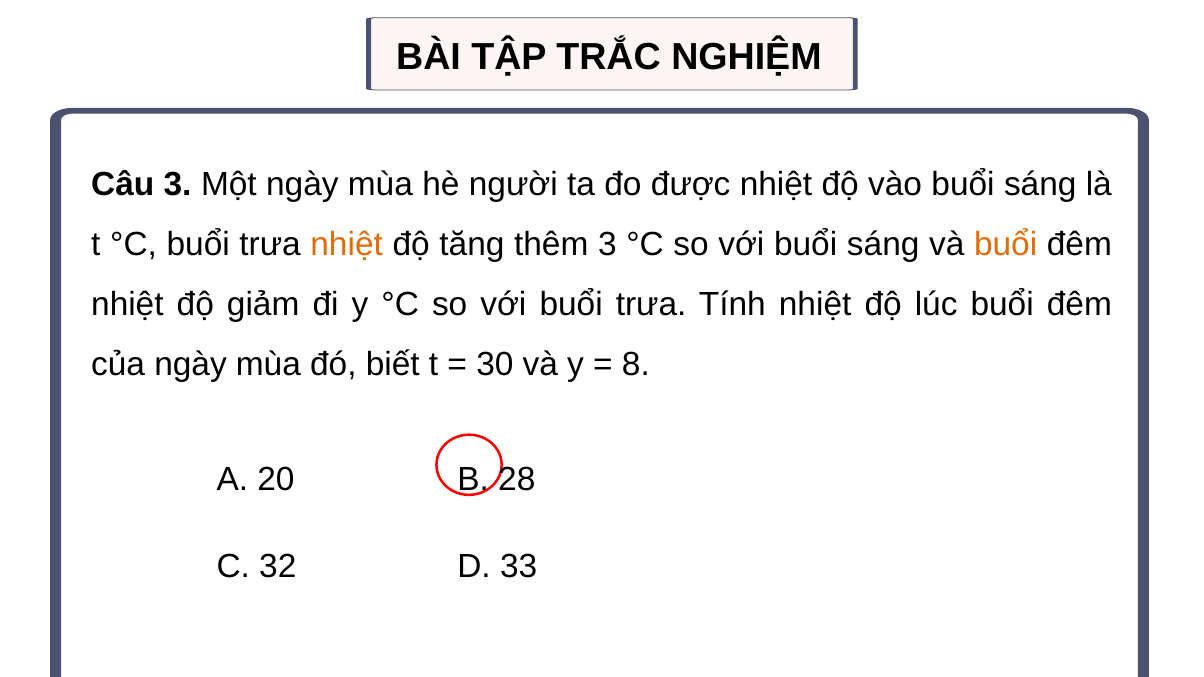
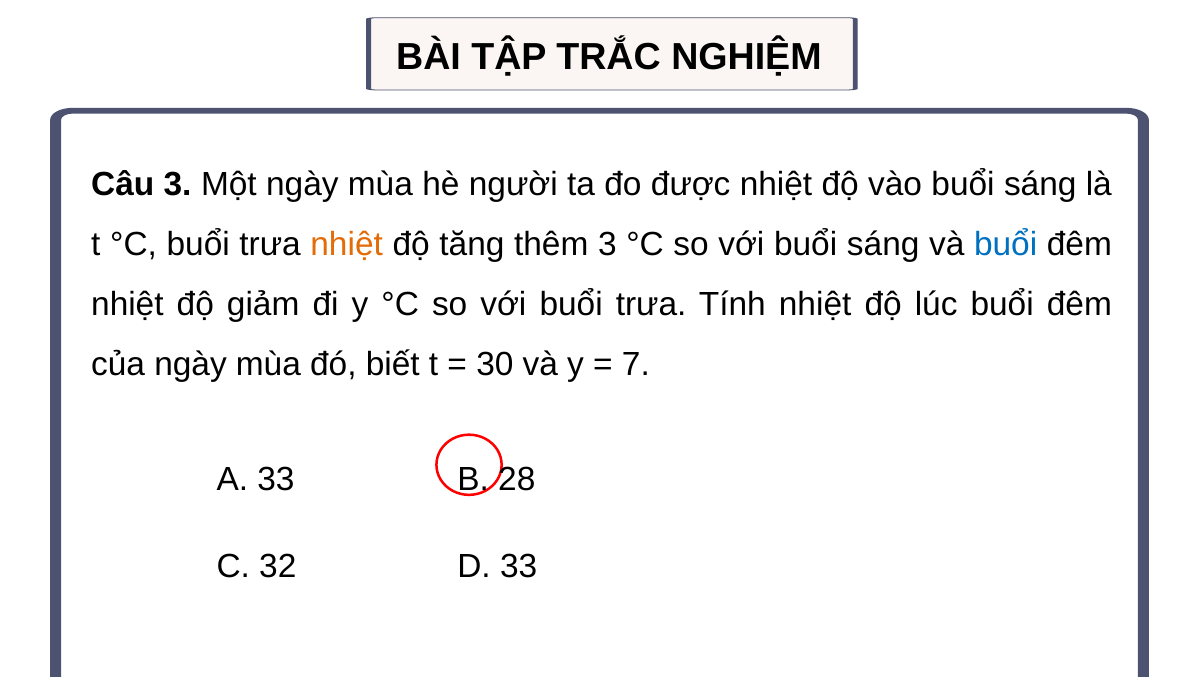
buổi colour: orange -> blue (1006, 244)
8: 8 -> 7 (636, 365)
A 20: 20 -> 33 (276, 480)
